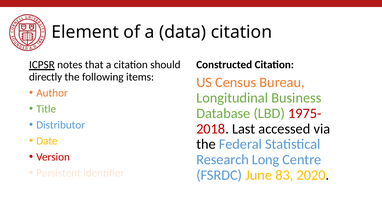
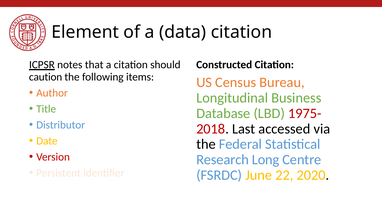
directly: directly -> caution (46, 77)
83: 83 -> 22 (284, 175)
